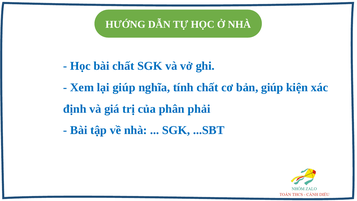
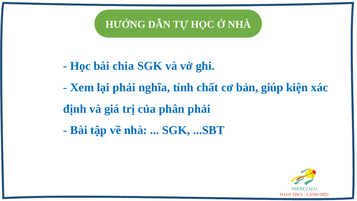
bài chất: chất -> chia (123, 66)
lại giúp: giúp -> phải (124, 87)
